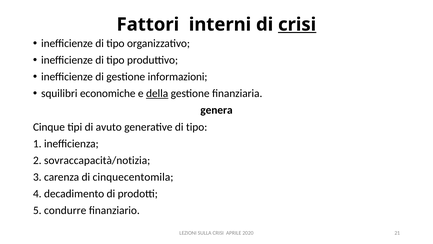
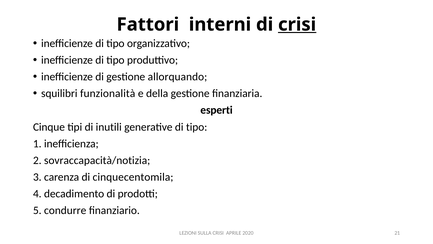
informazioni: informazioni -> allorquando (177, 77)
economiche: economiche -> funzionalità (108, 93)
della underline: present -> none (157, 93)
genera: genera -> esperti (217, 110)
avuto: avuto -> inutili (109, 127)
